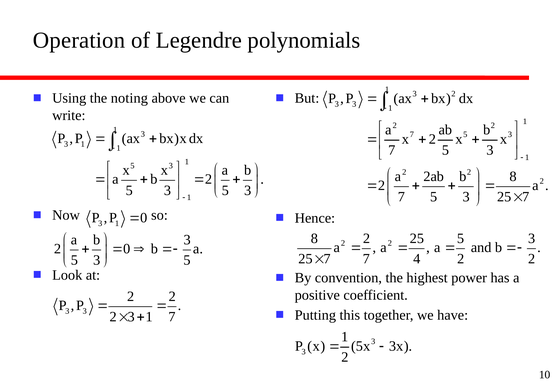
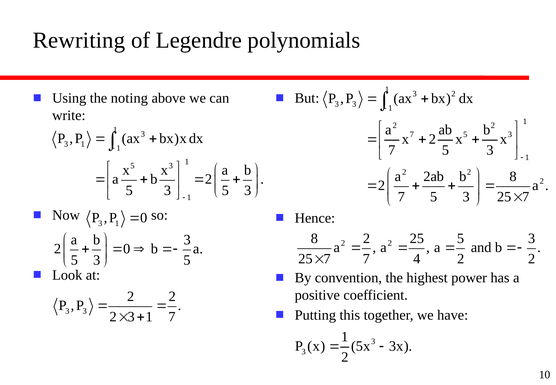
Operation: Operation -> Rewriting (79, 40)
